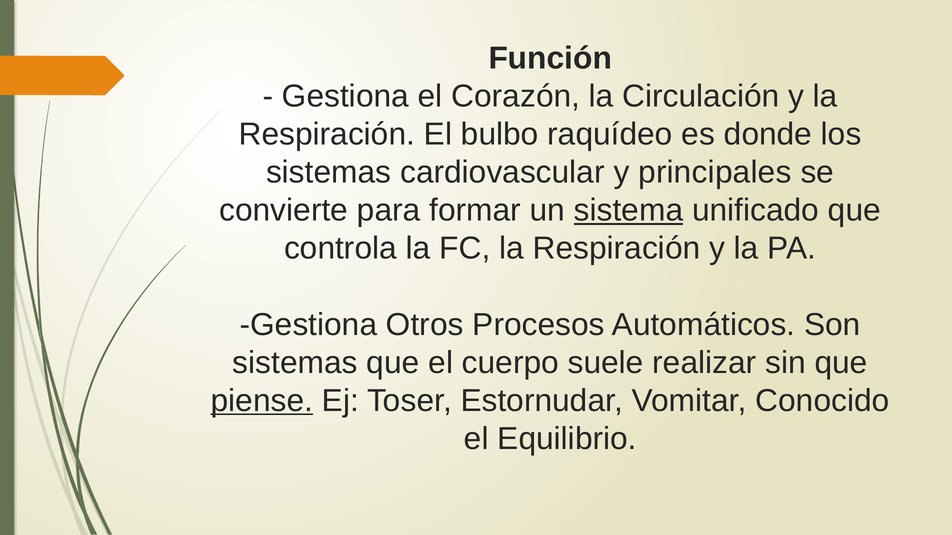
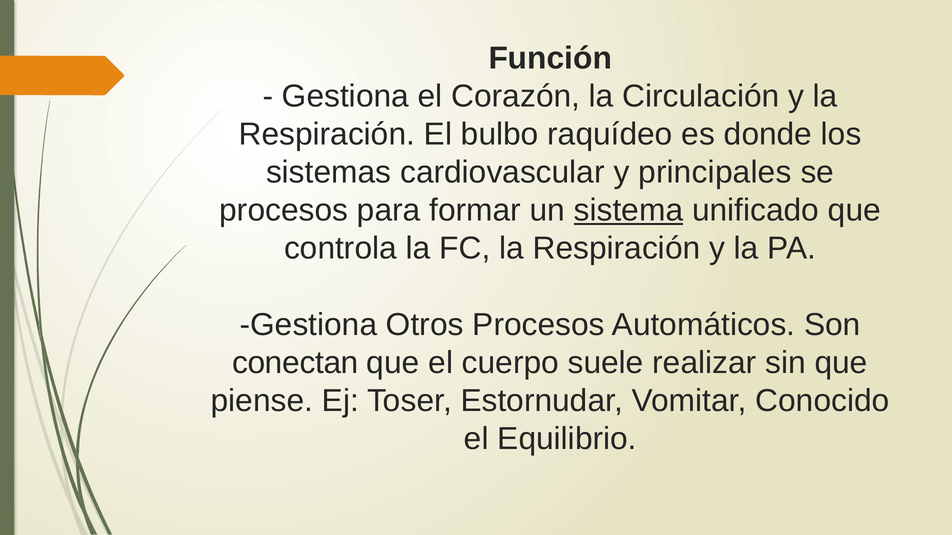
convierte: convierte -> procesos (284, 211)
sistemas: sistemas -> conectan (295, 363)
piense underline: present -> none (262, 401)
